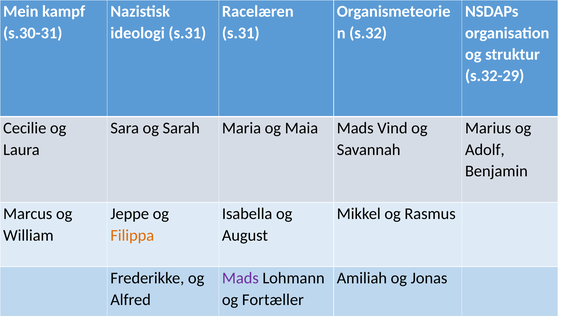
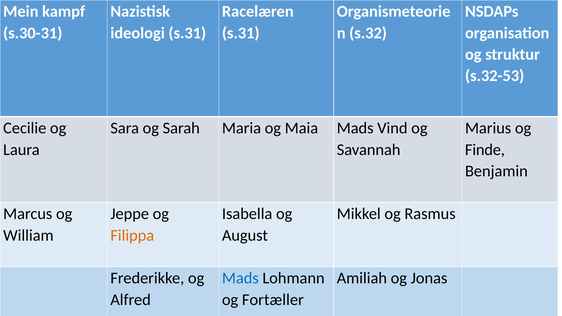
s.32-29: s.32-29 -> s.32-53 (495, 76)
Adolf: Adolf -> Finde (485, 150)
Mads colour: purple -> blue (240, 278)
